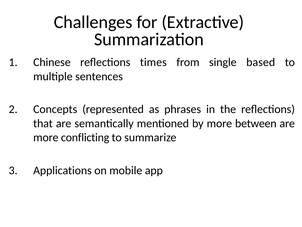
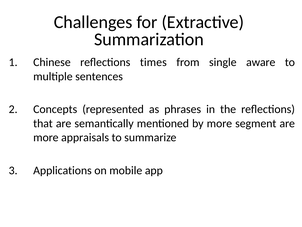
based: based -> aware (261, 62)
between: between -> segment (256, 123)
conflicting: conflicting -> appraisals (85, 137)
